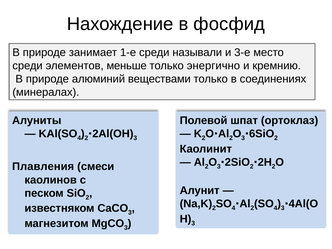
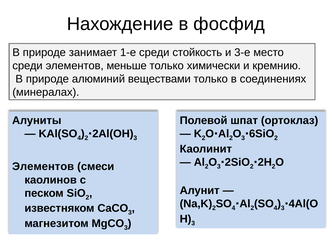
называли: называли -> стойкость (197, 52)
энергично: энергично -> химически (214, 66)
Плавления: Плавления -> Элементов (43, 167)
